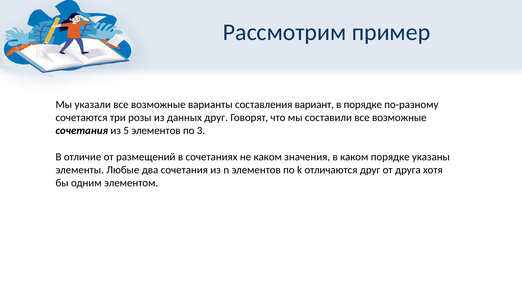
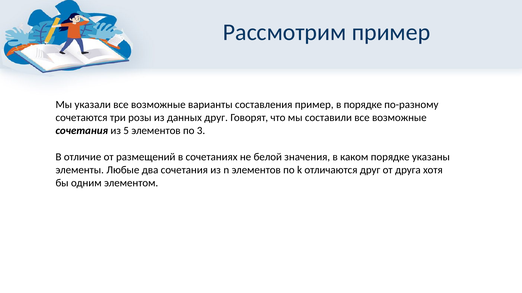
составления вариант: вариант -> пример (314, 105)
не каком: каком -> белой (268, 157)
